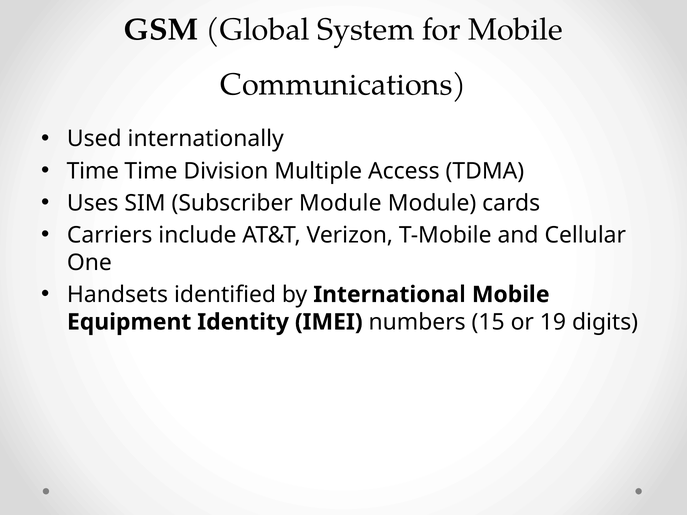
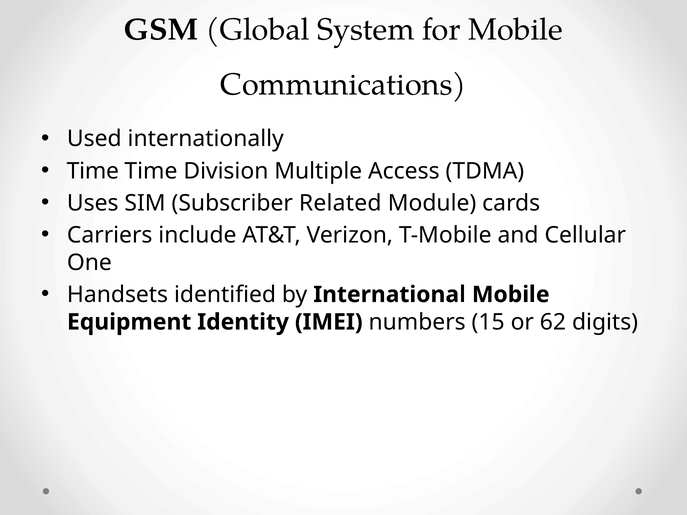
Subscriber Module: Module -> Related (340, 203)
19: 19 -> 62 (553, 322)
